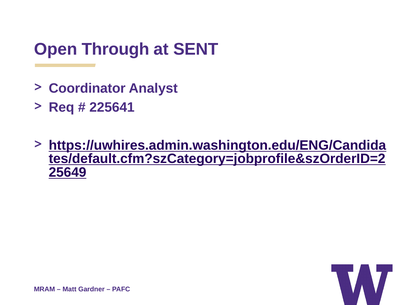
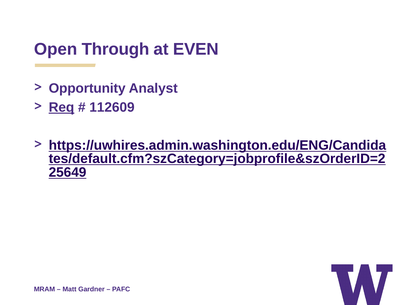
SENT: SENT -> EVEN (196, 49)
Coordinator: Coordinator -> Opportunity (87, 88)
Req underline: none -> present (61, 107)
225641: 225641 -> 112609 (112, 107)
